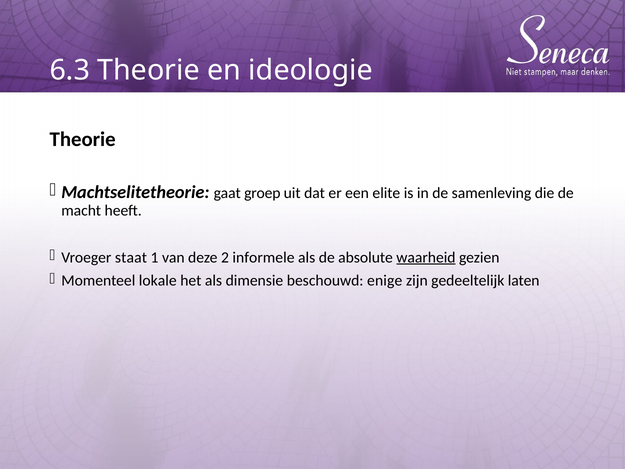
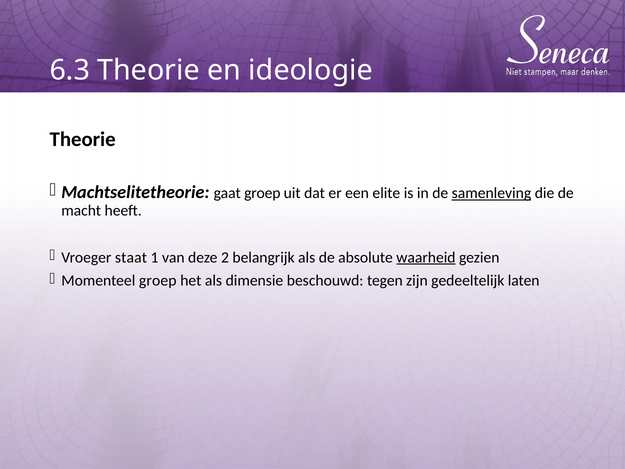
samenleving underline: none -> present (491, 193)
informele: informele -> belangrijk (264, 257)
Momenteel lokale: lokale -> groep (158, 281)
enige: enige -> tegen (385, 281)
